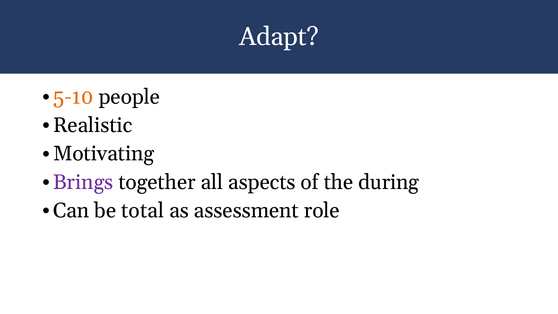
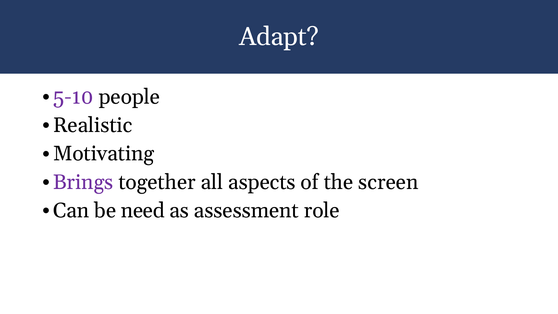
5-10 colour: orange -> purple (73, 97)
during: during -> screen (388, 182)
total: total -> need (143, 210)
